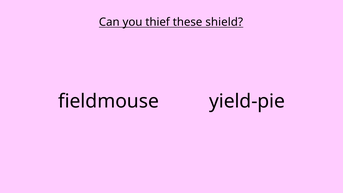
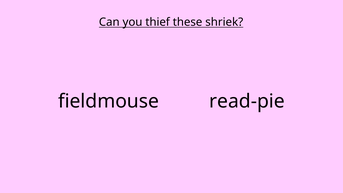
shield: shield -> shriek (224, 22)
yield-pie: yield-pie -> read-pie (247, 101)
